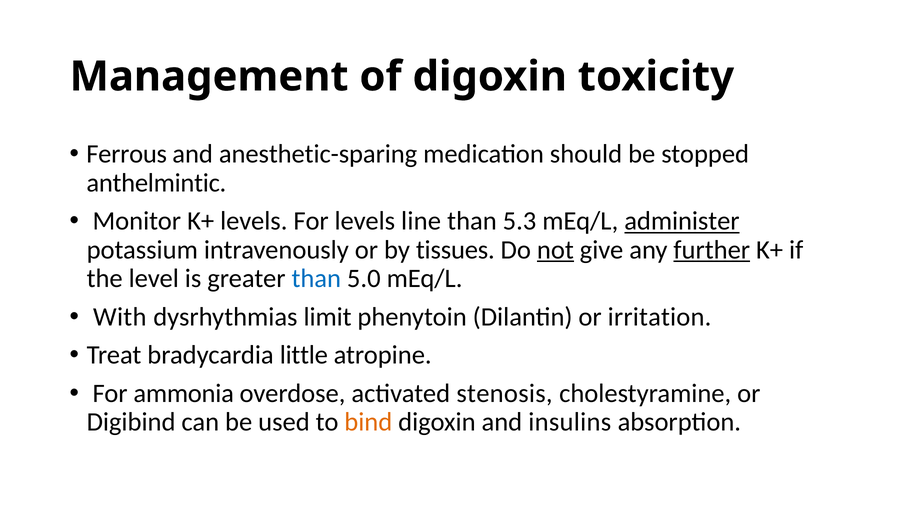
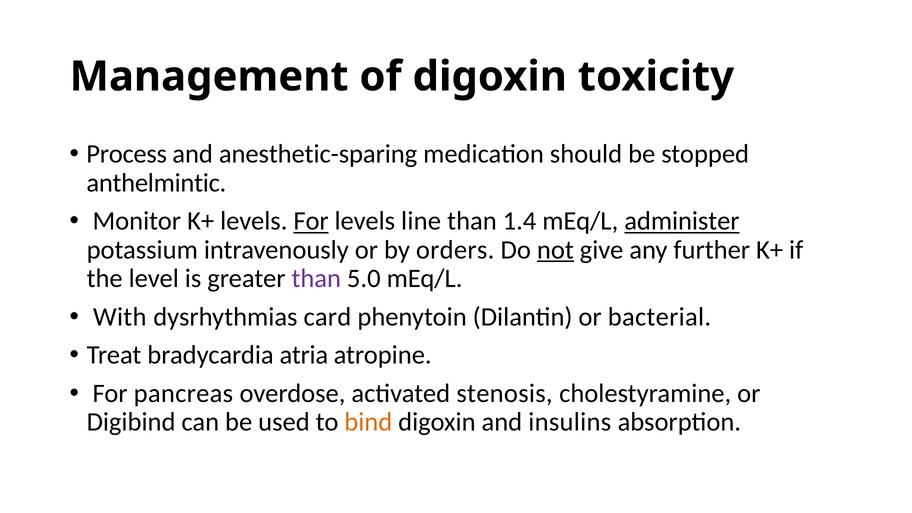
Ferrous: Ferrous -> Process (127, 154)
For underline: none -> present (311, 221)
5.3: 5.3 -> 1.4 (520, 221)
tissues: tissues -> orders (455, 250)
further underline: present -> none (712, 250)
than colour: blue -> purple (316, 279)
limit: limit -> card (327, 317)
irritation: irritation -> bacterial (660, 317)
little: little -> atria (304, 355)
ammonia: ammonia -> pancreas (183, 393)
